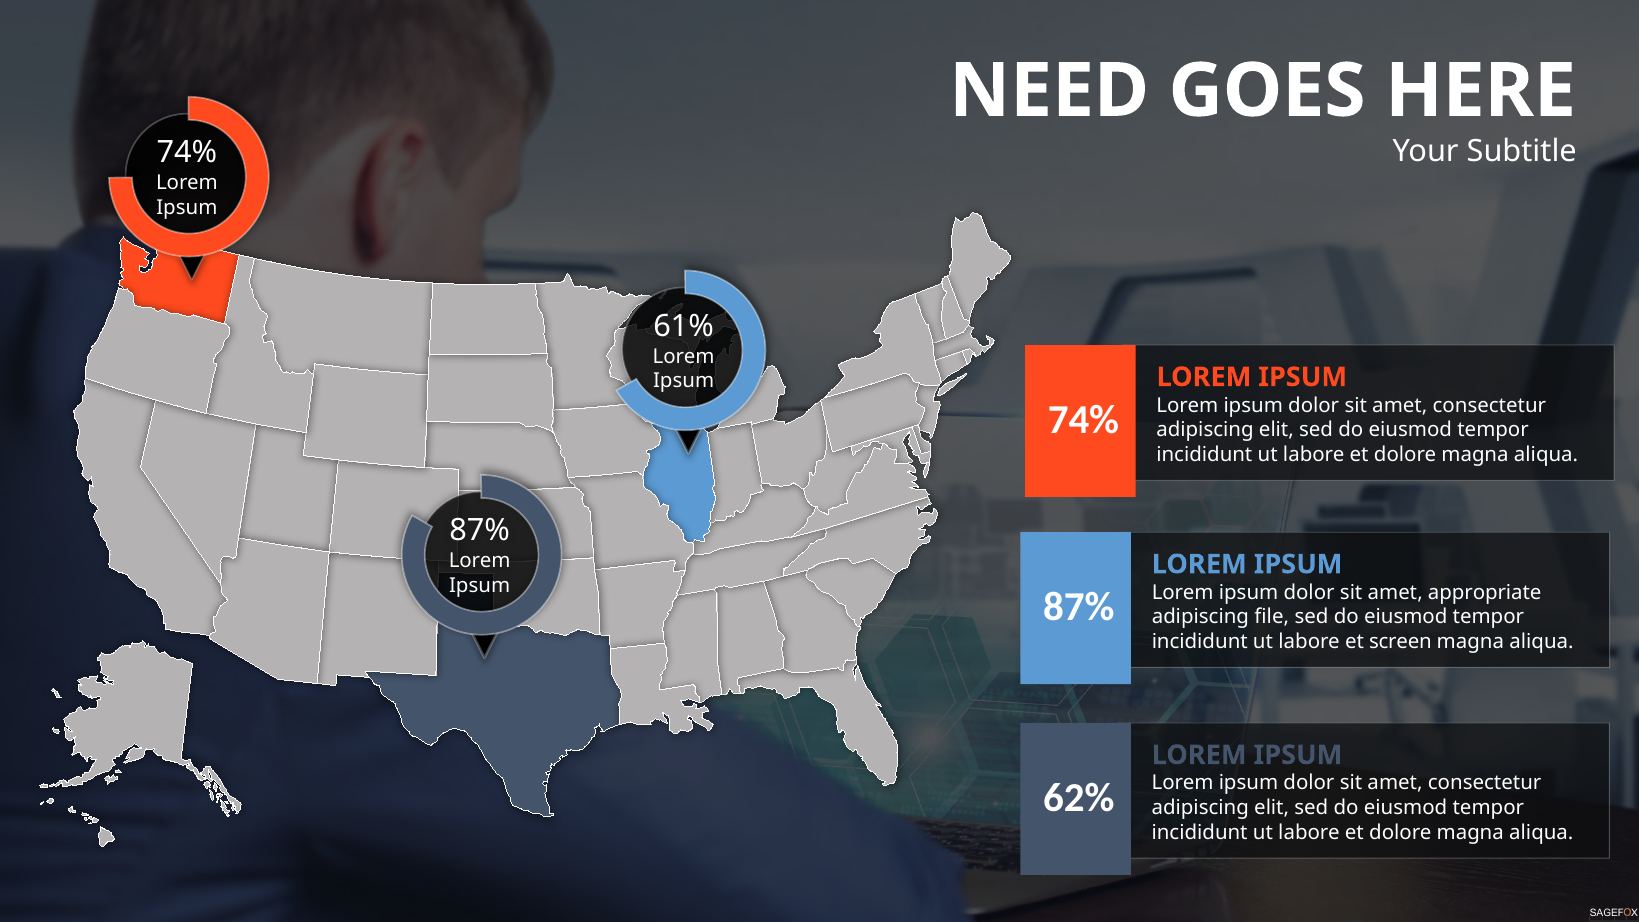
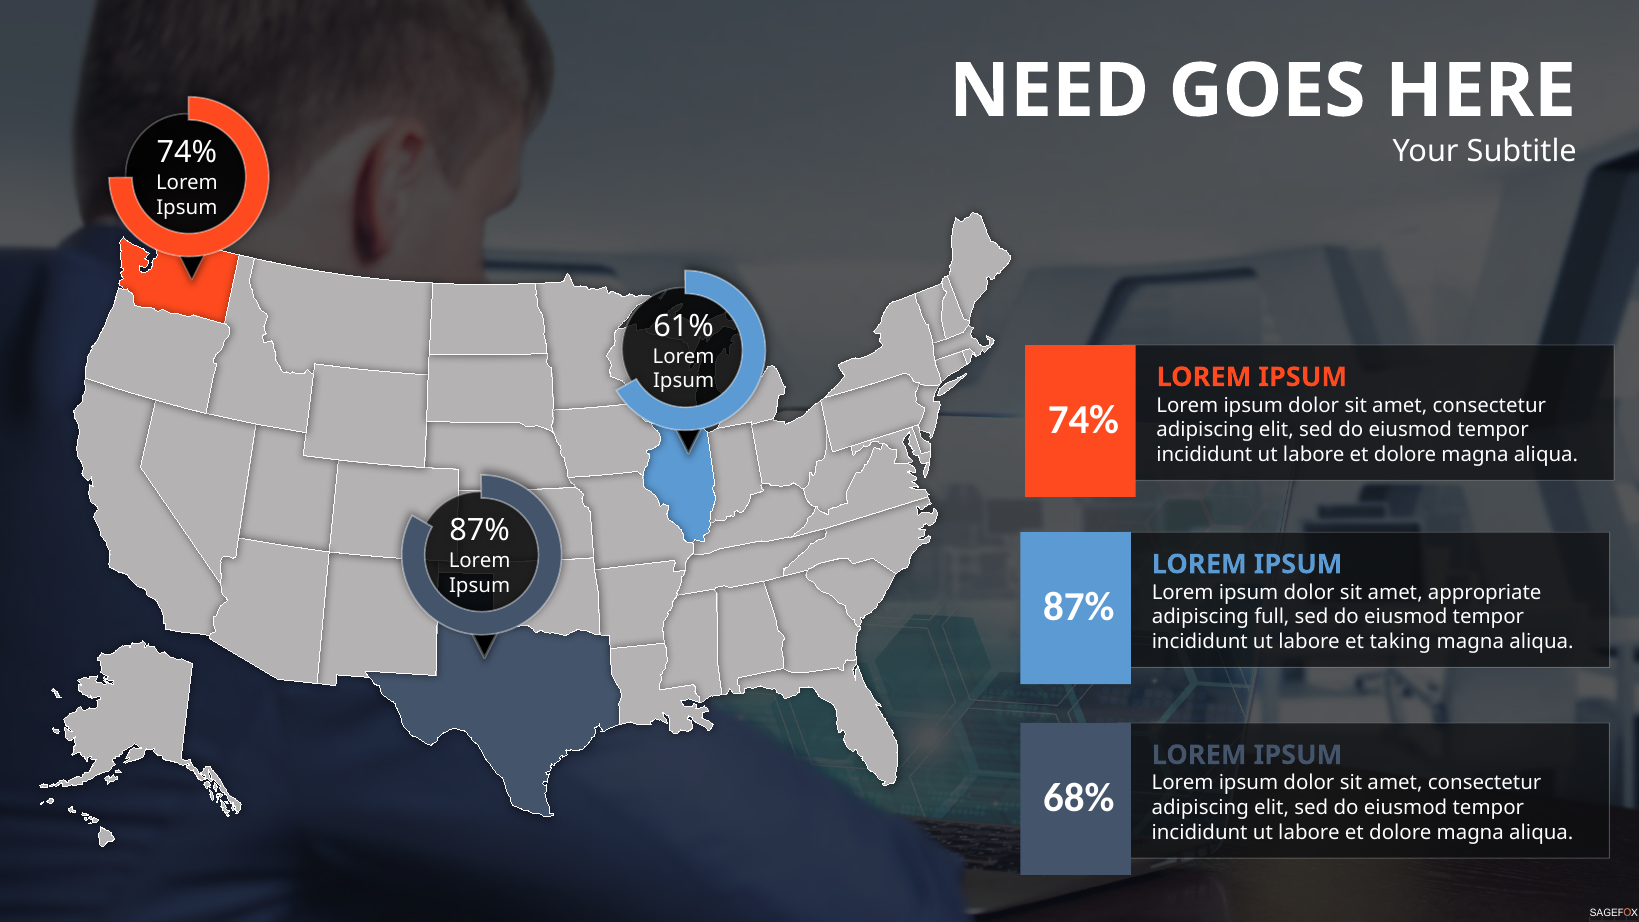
file: file -> full (1272, 617)
screen: screen -> taking (1400, 642)
62%: 62% -> 68% (1079, 798)
